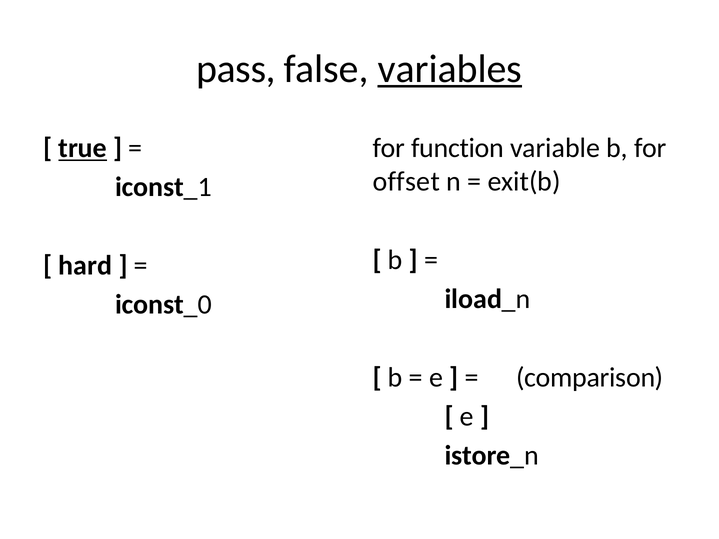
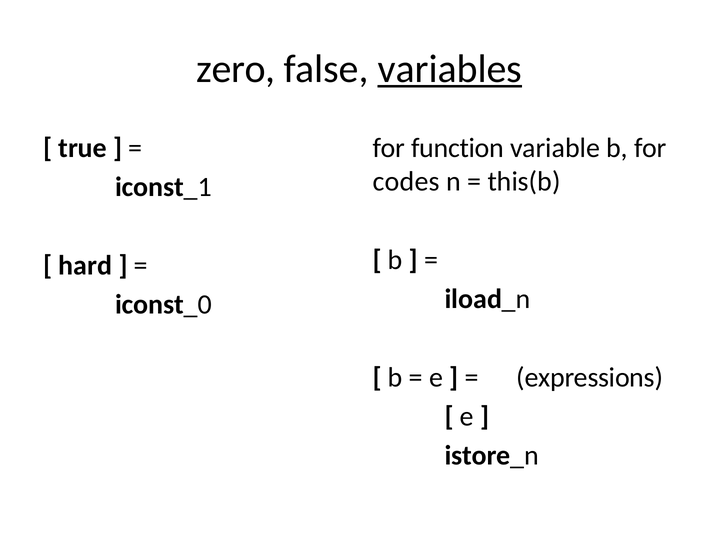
pass: pass -> zero (236, 69)
true underline: present -> none (83, 148)
offset: offset -> codes (406, 182)
exit(b: exit(b -> this(b (524, 182)
comparison: comparison -> expressions (590, 378)
